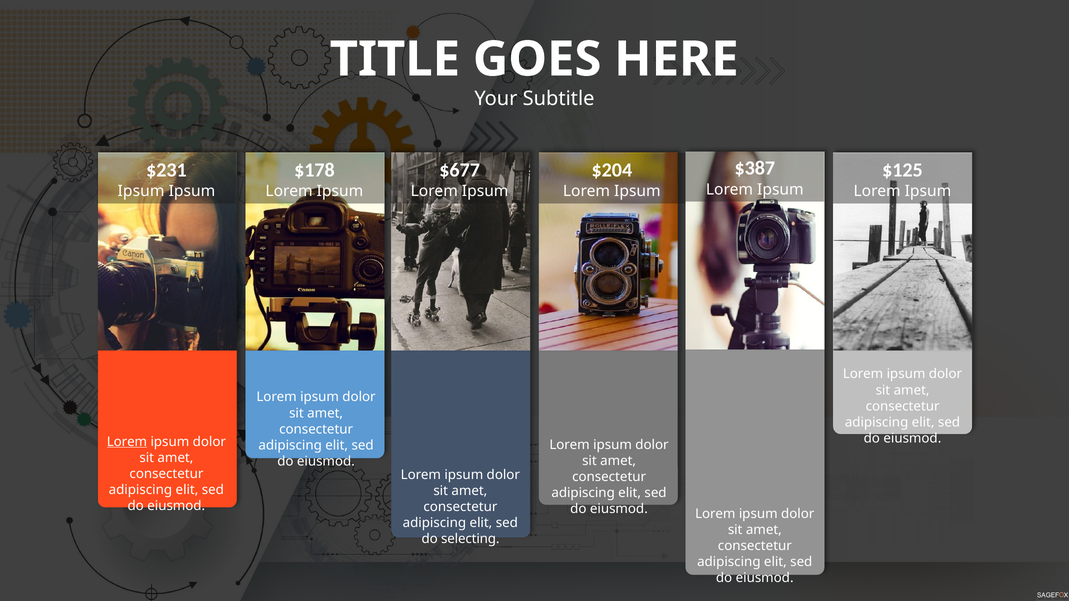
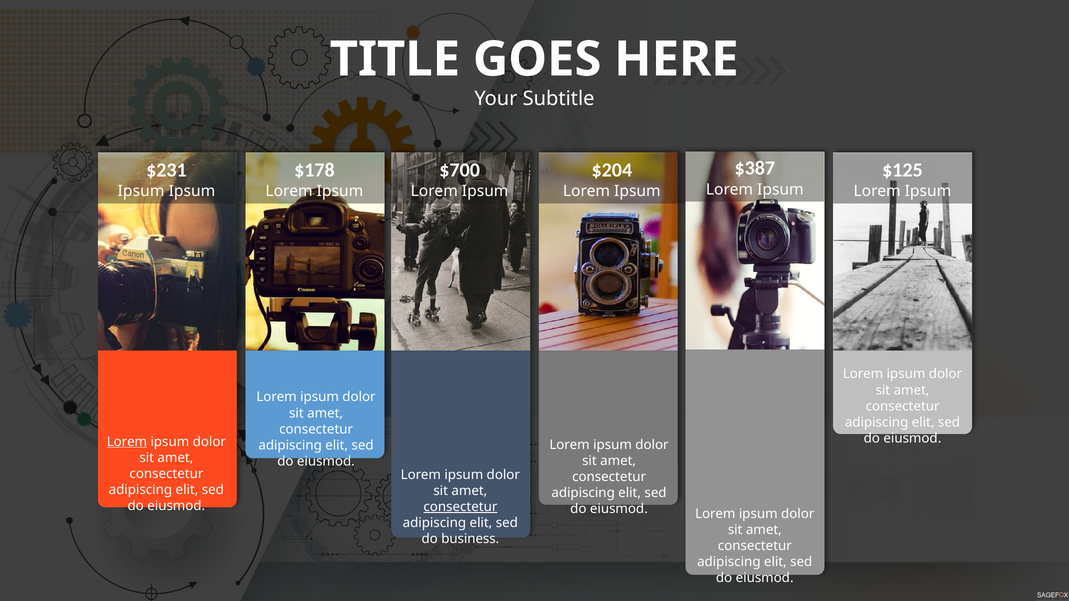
$677: $677 -> $700 (460, 170)
consectetur underline: none -> present (460, 507)
selecting: selecting -> business (470, 539)
